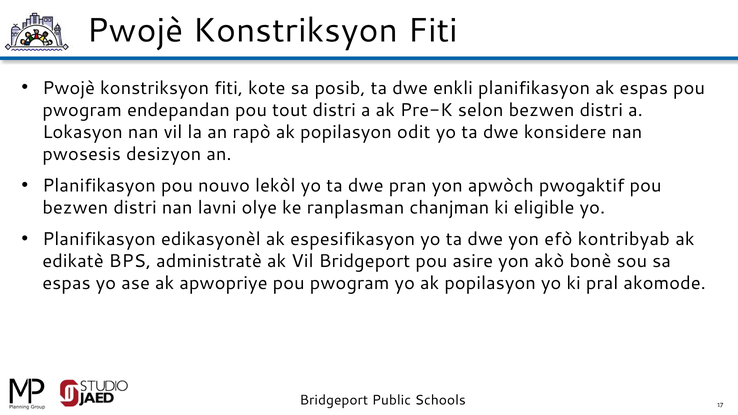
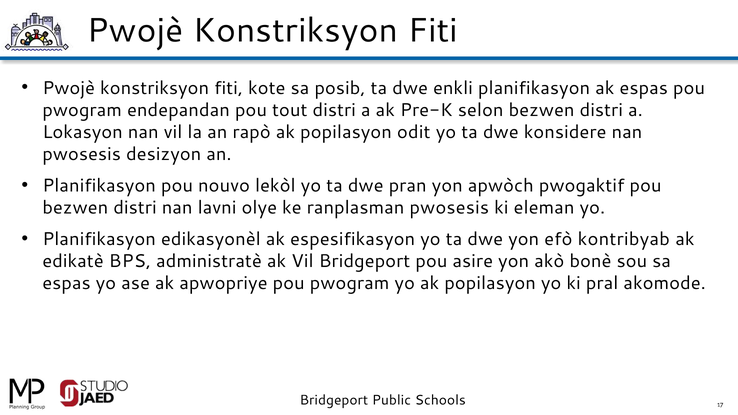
ranplasman chanjman: chanjman -> pwosesis (449, 208)
eligible: eligible -> eleman (544, 208)
